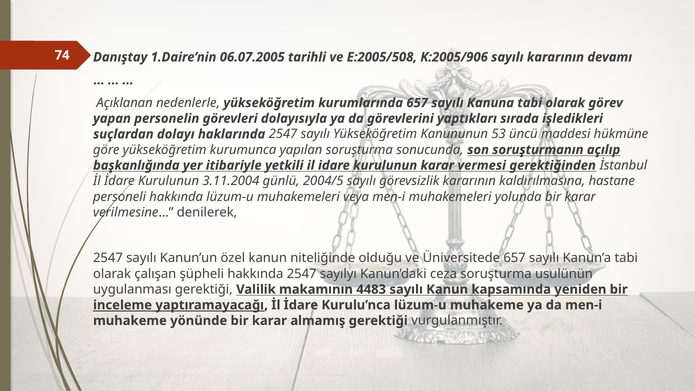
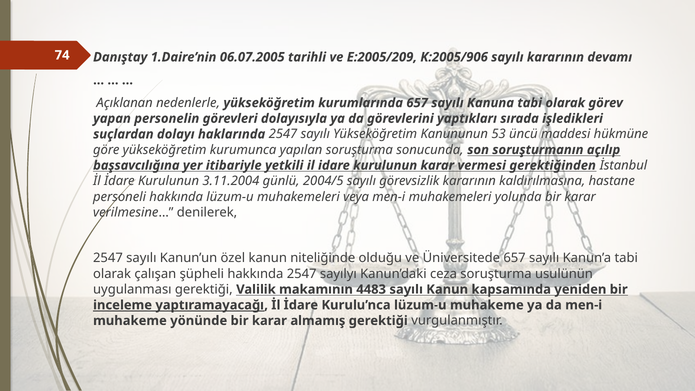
E:2005/508: E:2005/508 -> E:2005/209 (382, 57)
başkanlığında: başkanlığında -> başsavcılığına (136, 165)
